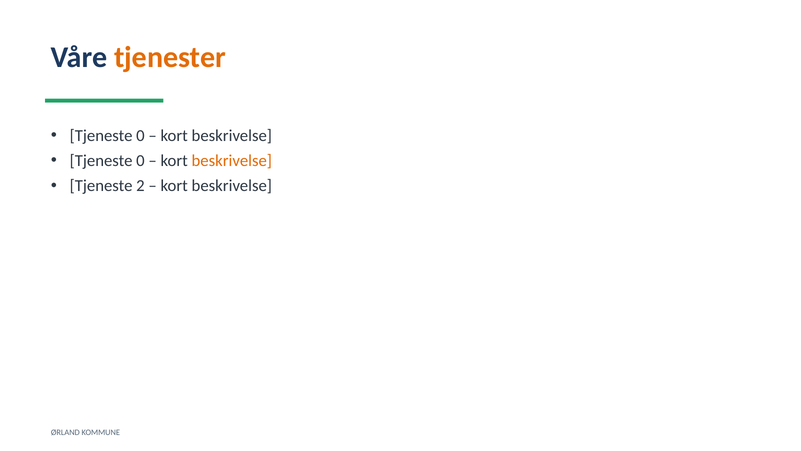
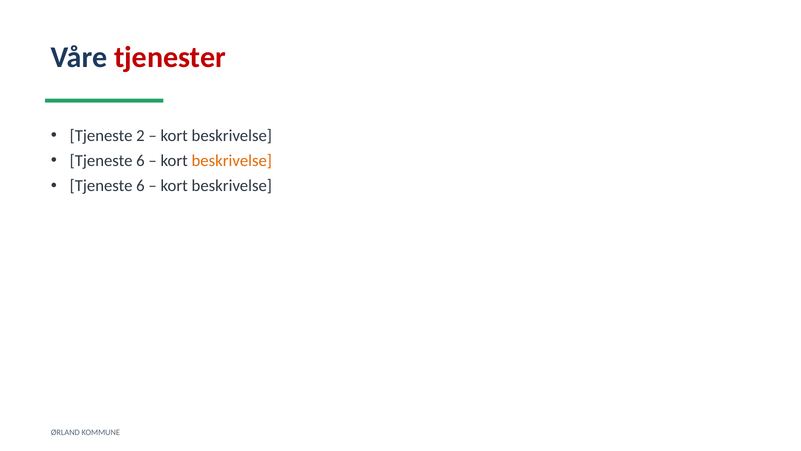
tjenester colour: orange -> red (170, 57)
0: 0 -> 2 (140, 136)
0: 0 -> 6 (140, 161)
2: 2 -> 6 (140, 186)
